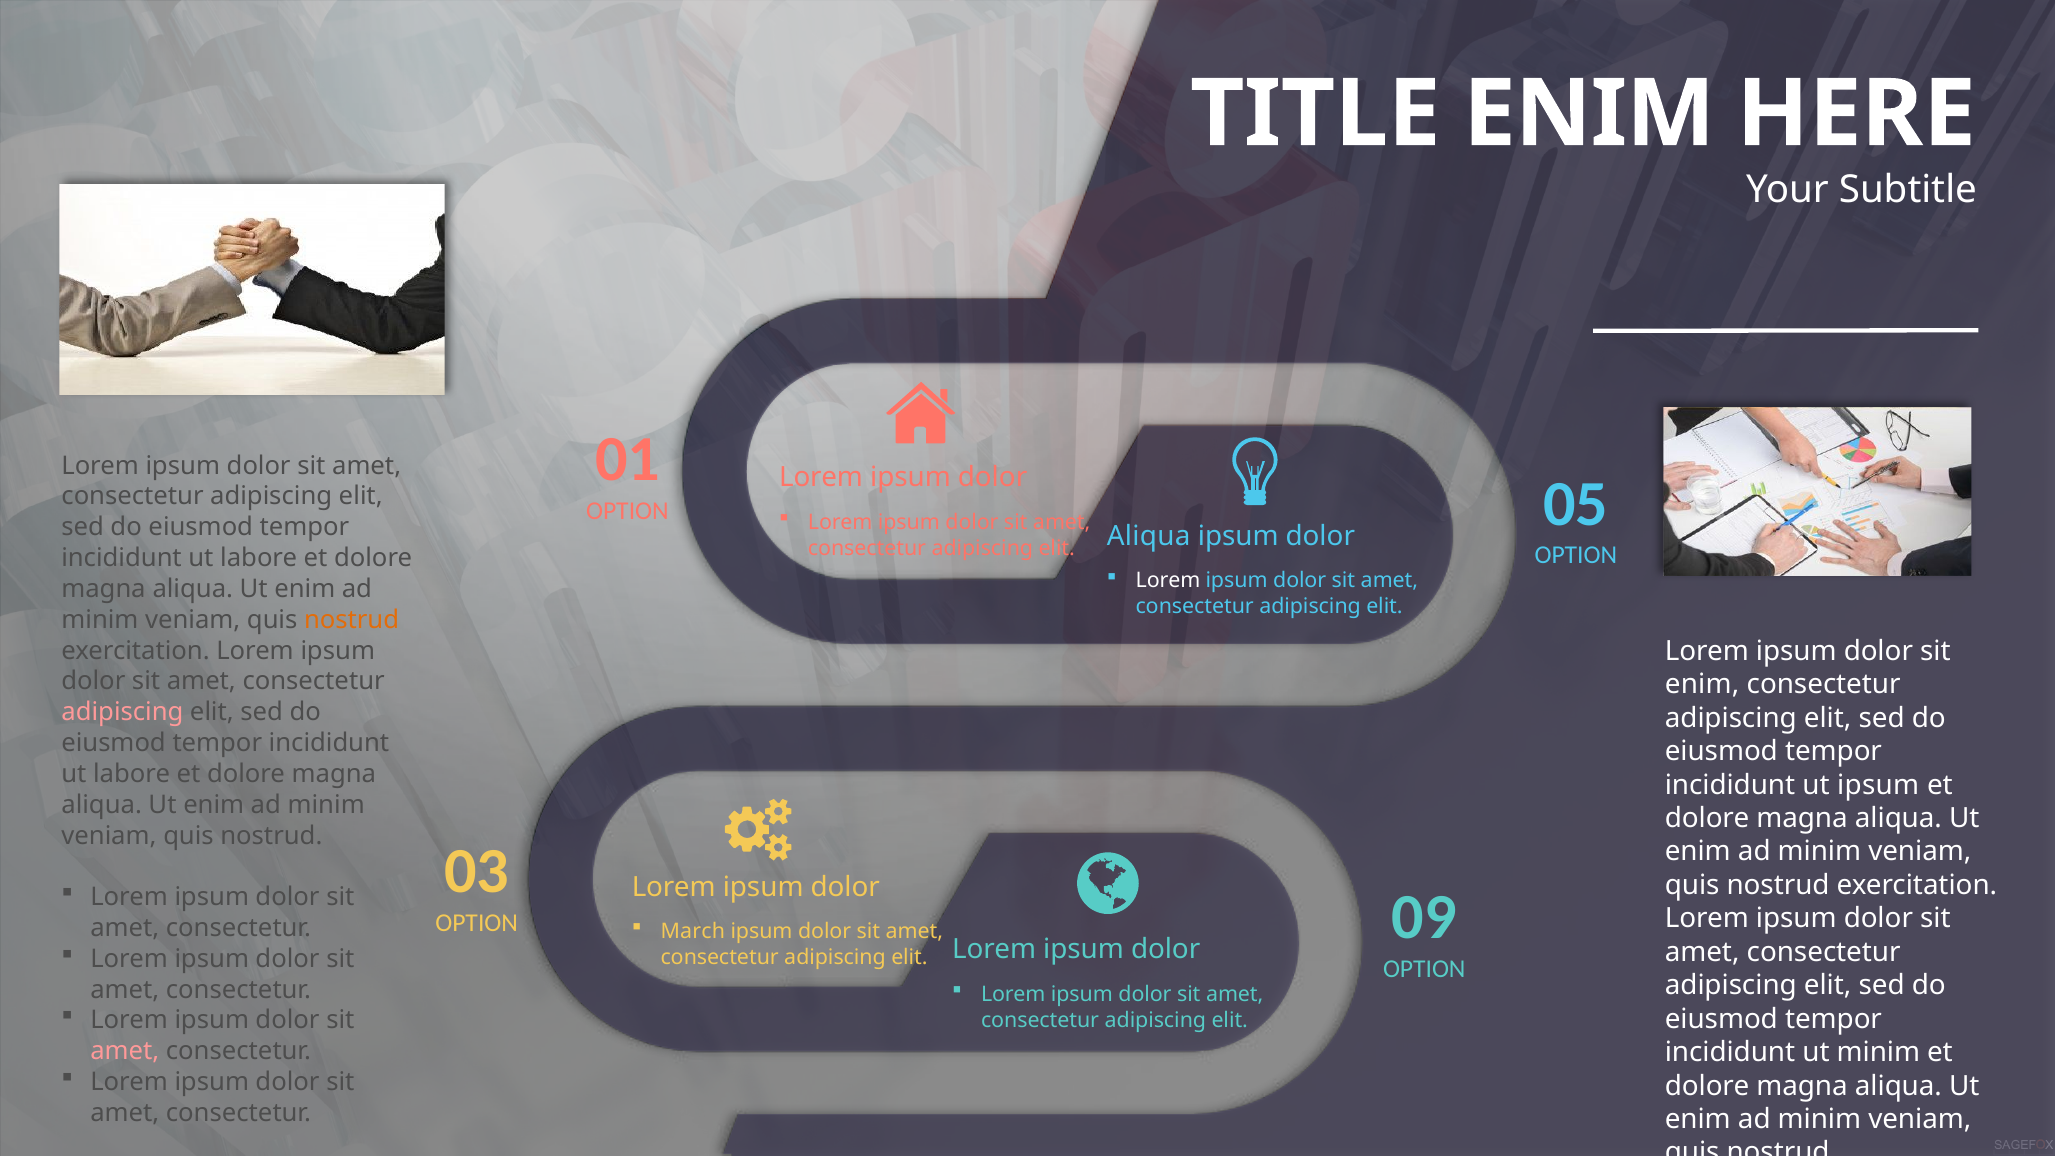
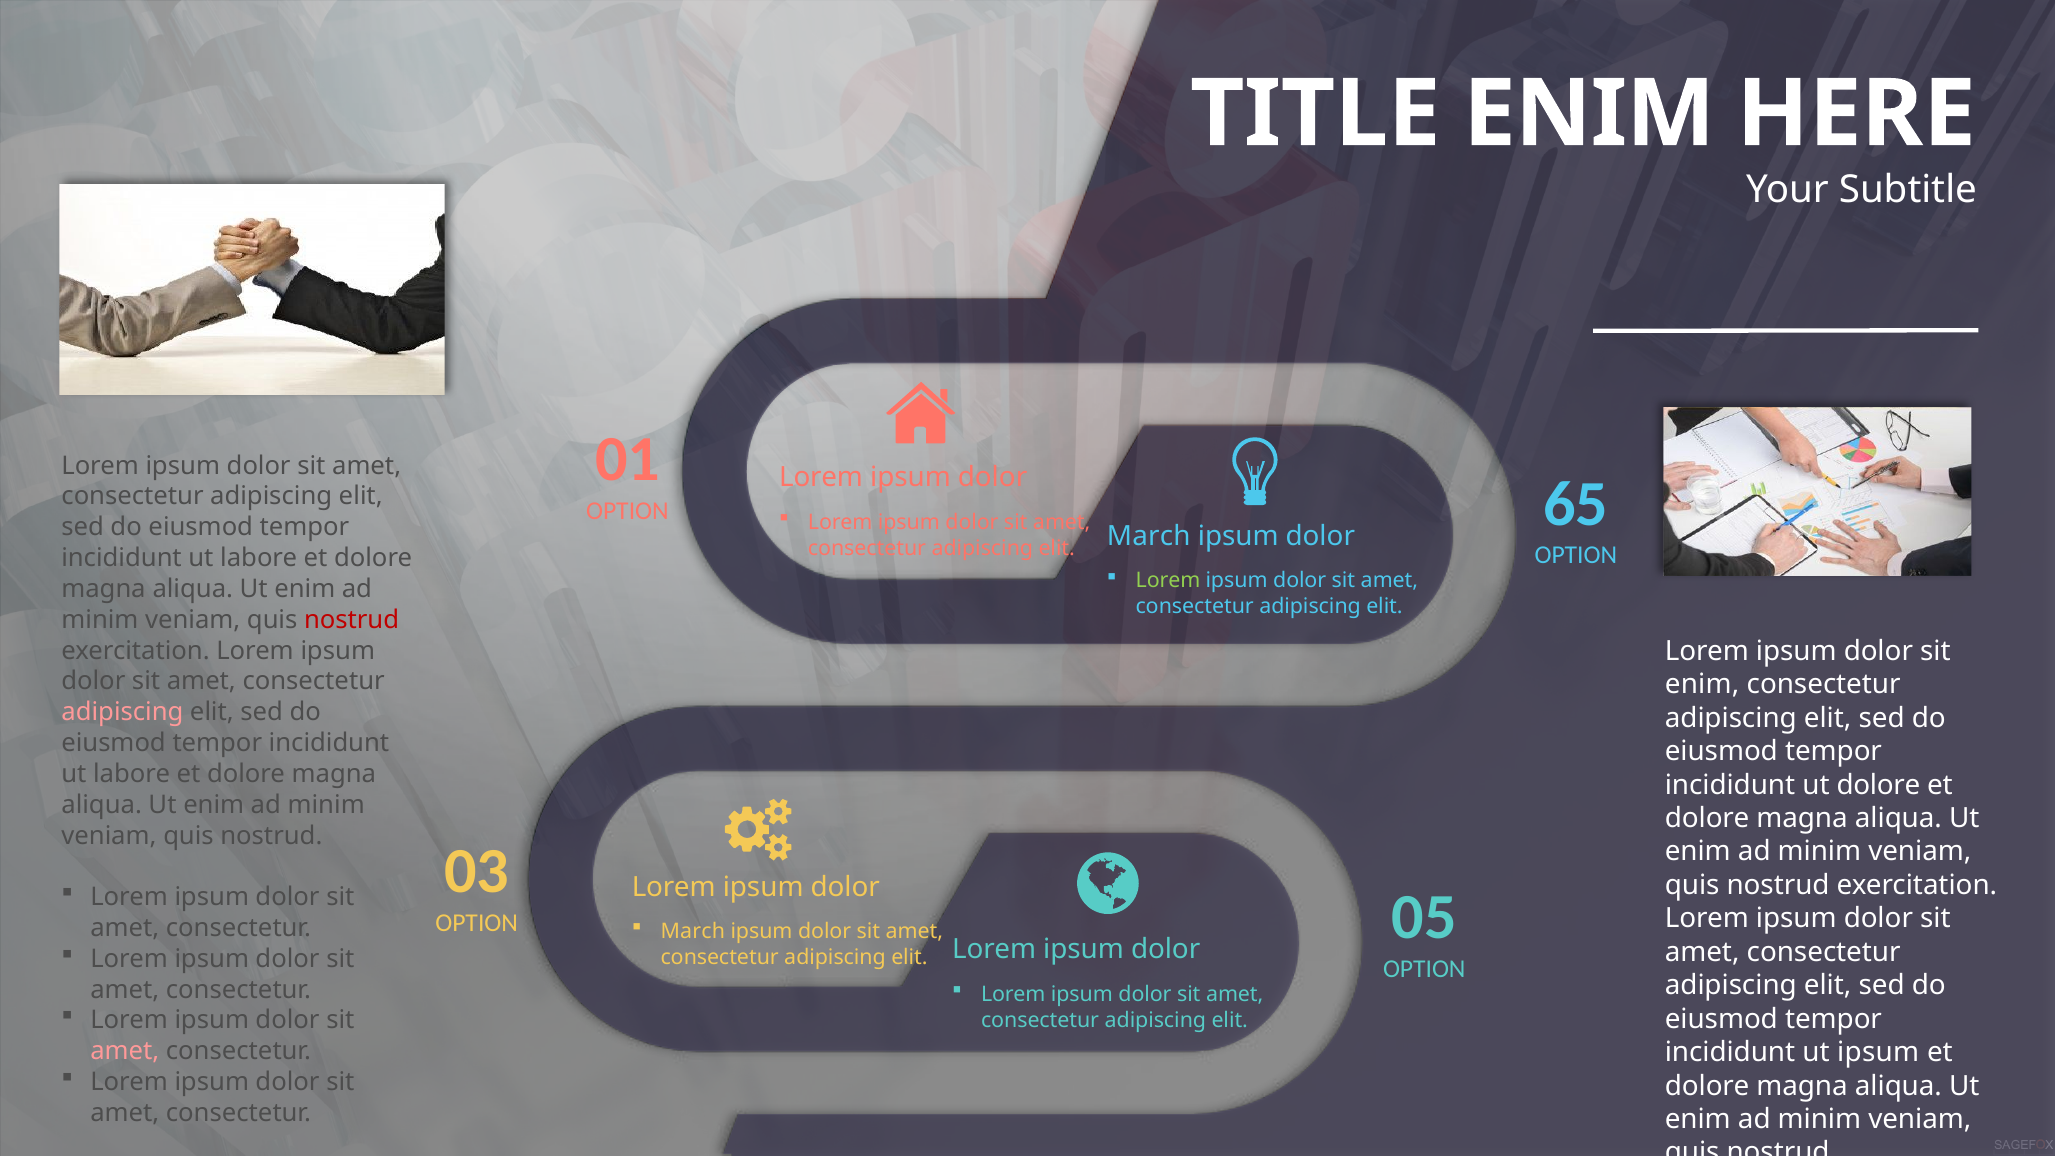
05: 05 -> 65 (1576, 504)
Aliqua: Aliqua -> March (1149, 536)
Lorem colour: white -> light green (1168, 581)
nostrud colour: orange -> red (352, 620)
ut ipsum: ipsum -> dolore (1878, 785)
09: 09 -> 05 (1424, 918)
ut minim: minim -> ipsum (1878, 1052)
